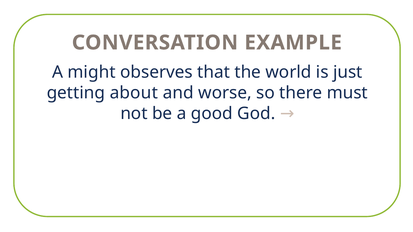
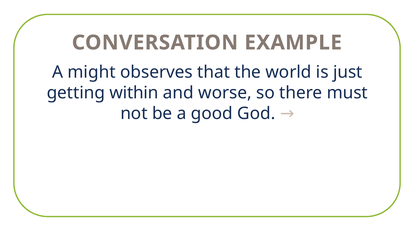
about: about -> within (134, 93)
